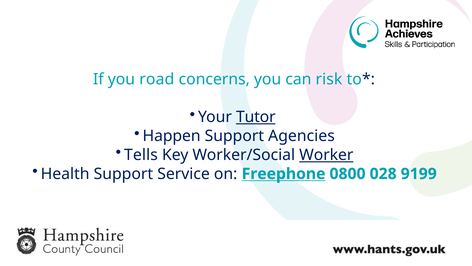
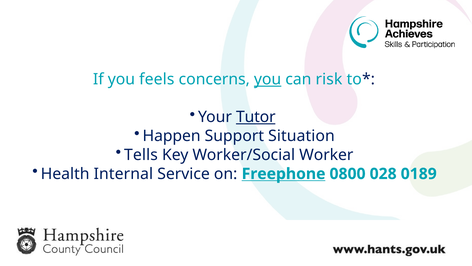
road: road -> feels (157, 79)
you underline: none -> present (268, 79)
Agencies: Agencies -> Situation (301, 136)
Worker underline: present -> none (326, 155)
Health Support: Support -> Internal (123, 174)
9199: 9199 -> 0189 (419, 174)
